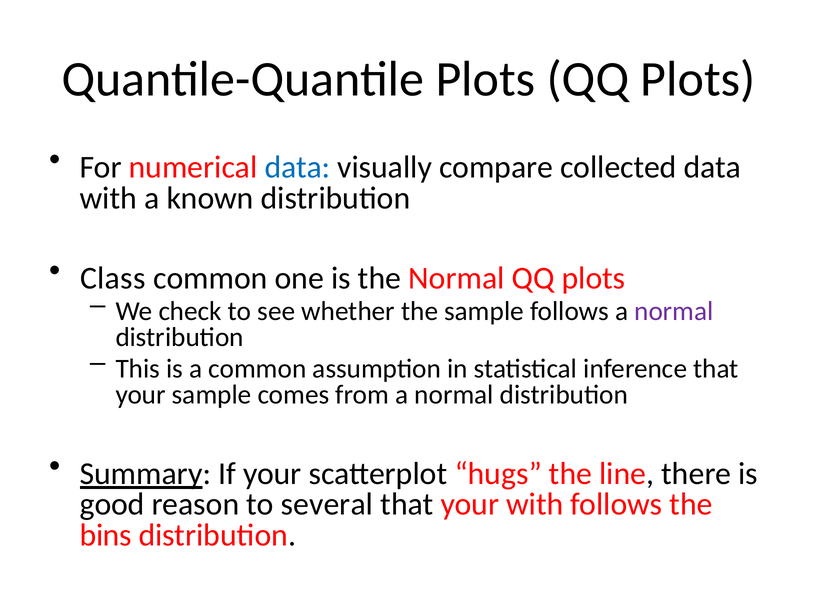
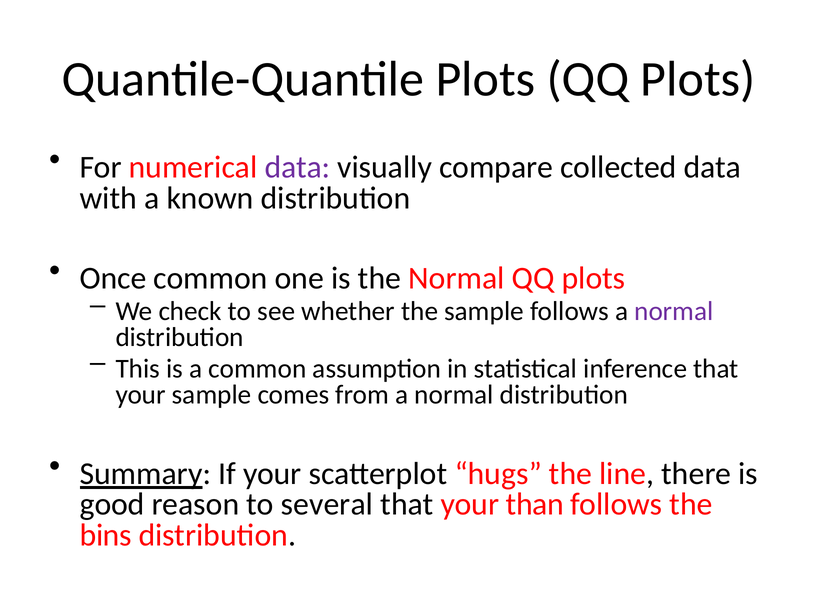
data colour: blue -> purple (297, 167)
Class: Class -> Once (113, 278)
your with: with -> than (535, 504)
